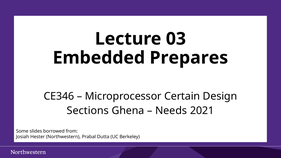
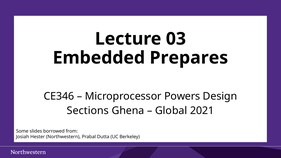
Certain: Certain -> Powers (182, 96)
Needs: Needs -> Global (171, 111)
